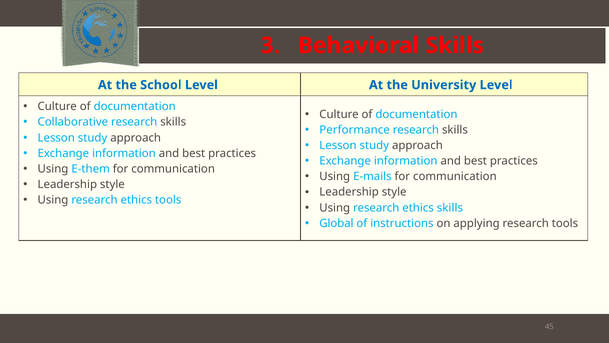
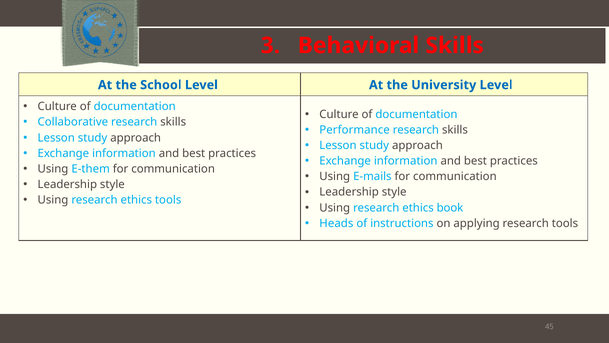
ethics skills: skills -> book (450, 207)
Global: Global -> Heads (336, 223)
